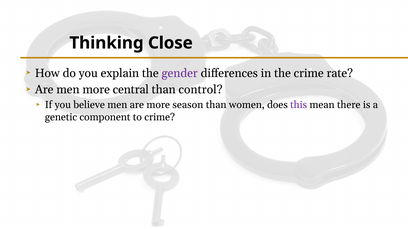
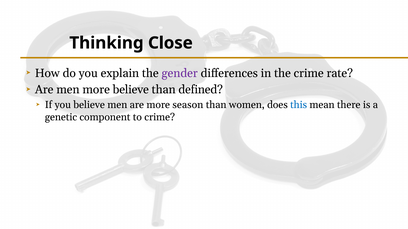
more central: central -> believe (131, 90)
control: control -> defined (201, 90)
this colour: purple -> blue (299, 105)
